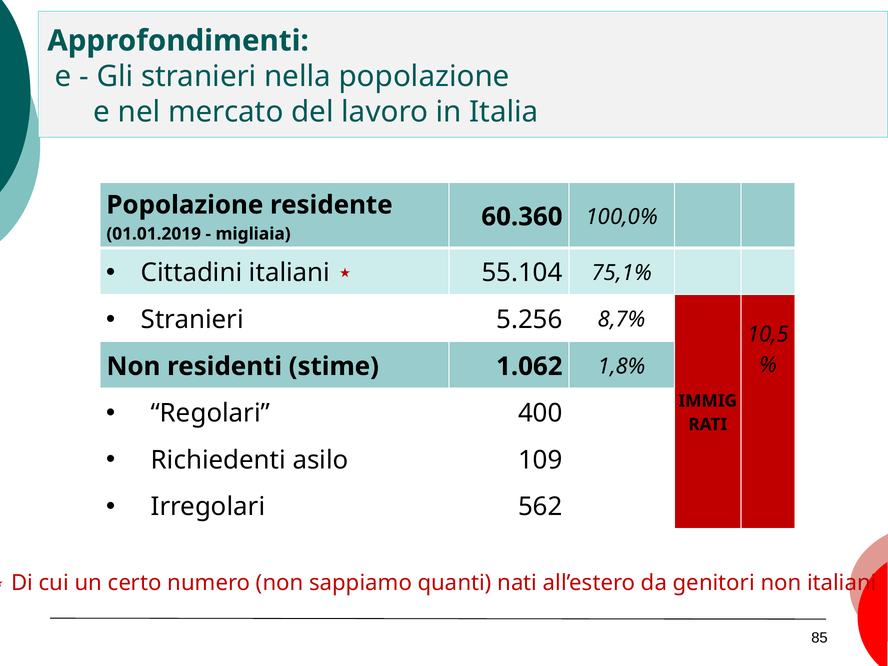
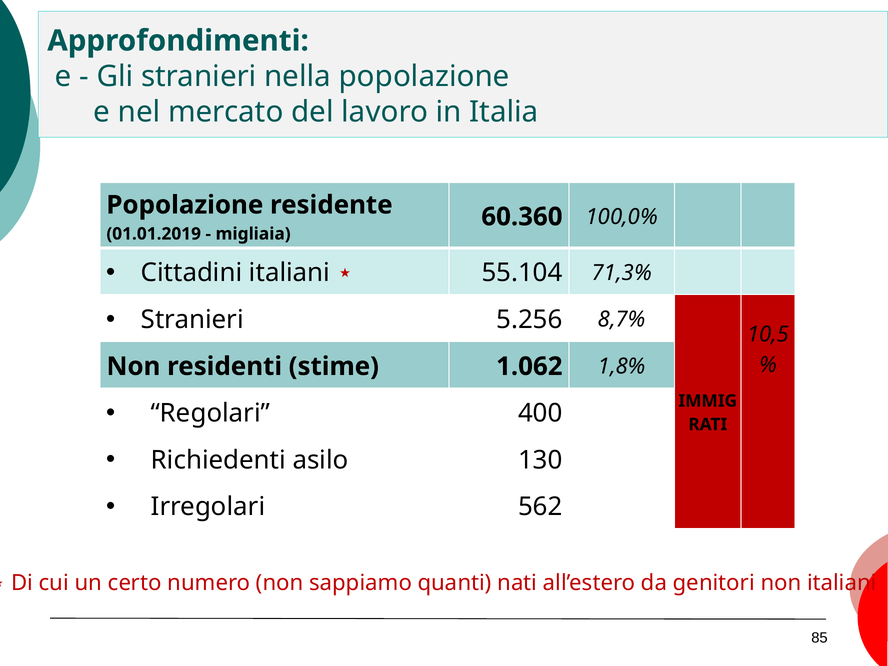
75,1%: 75,1% -> 71,3% (622, 273)
109: 109 -> 130 (540, 460)
